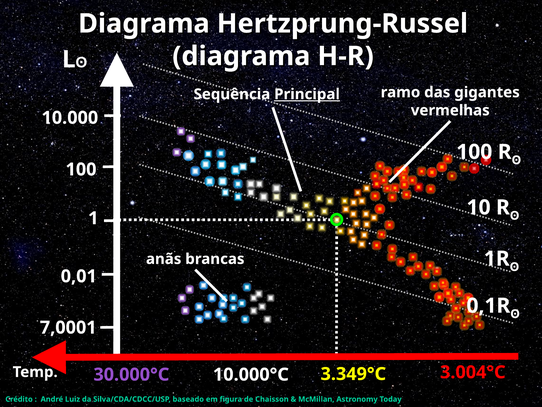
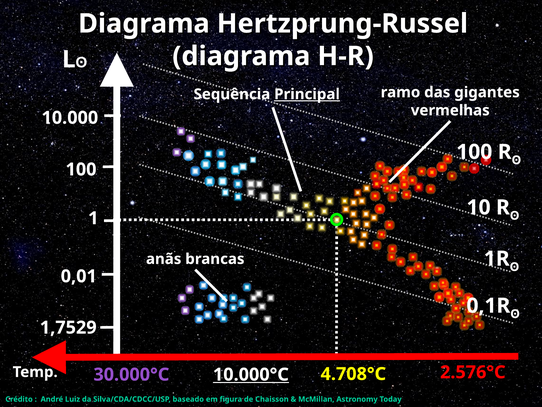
7,0001: 7,0001 -> 1,7529 (68, 327)
3.349°C: 3.349°C -> 4.708°C (353, 374)
10.000°C underline: none -> present (251, 374)
3.004°C: 3.004°C -> 2.576°C (473, 372)
